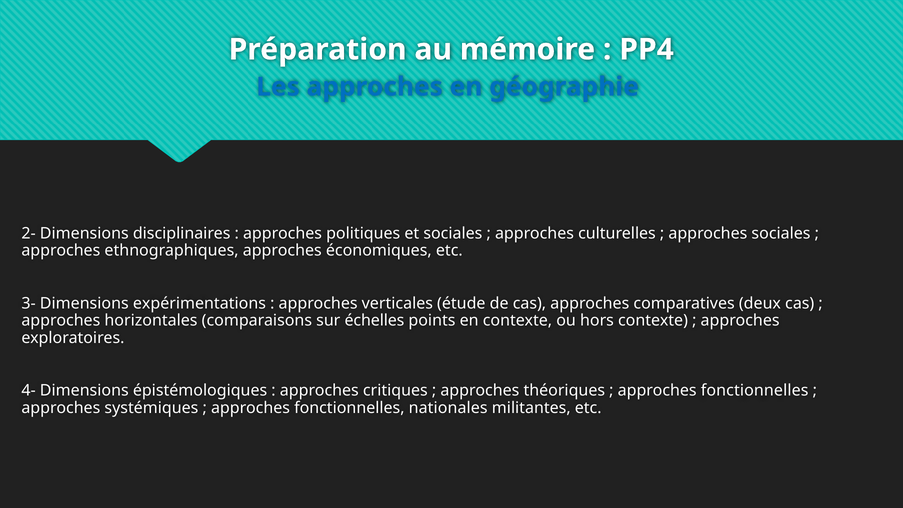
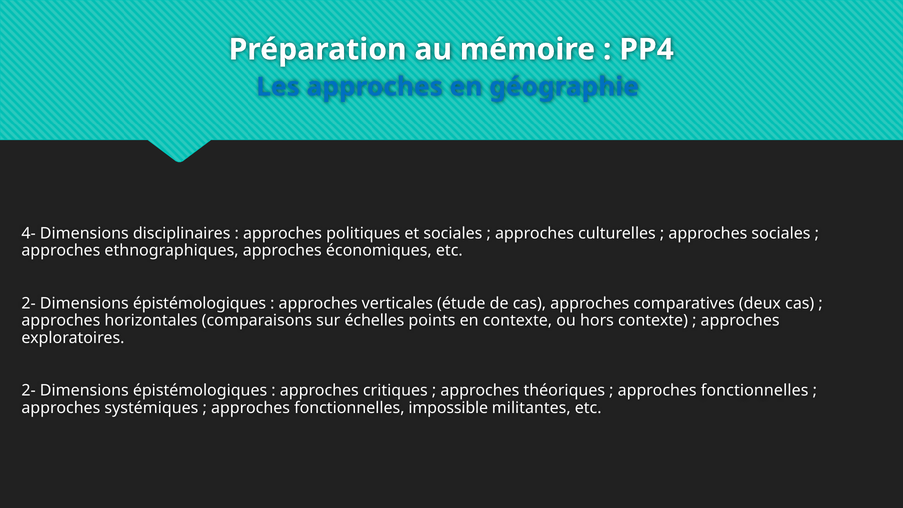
2-: 2- -> 4- (29, 233)
3-: 3- -> 2- (29, 303)
expérimentations: expérimentations -> épistémologiques (199, 303)
4-: 4- -> 2- (29, 390)
nationales: nationales -> impossible (448, 408)
